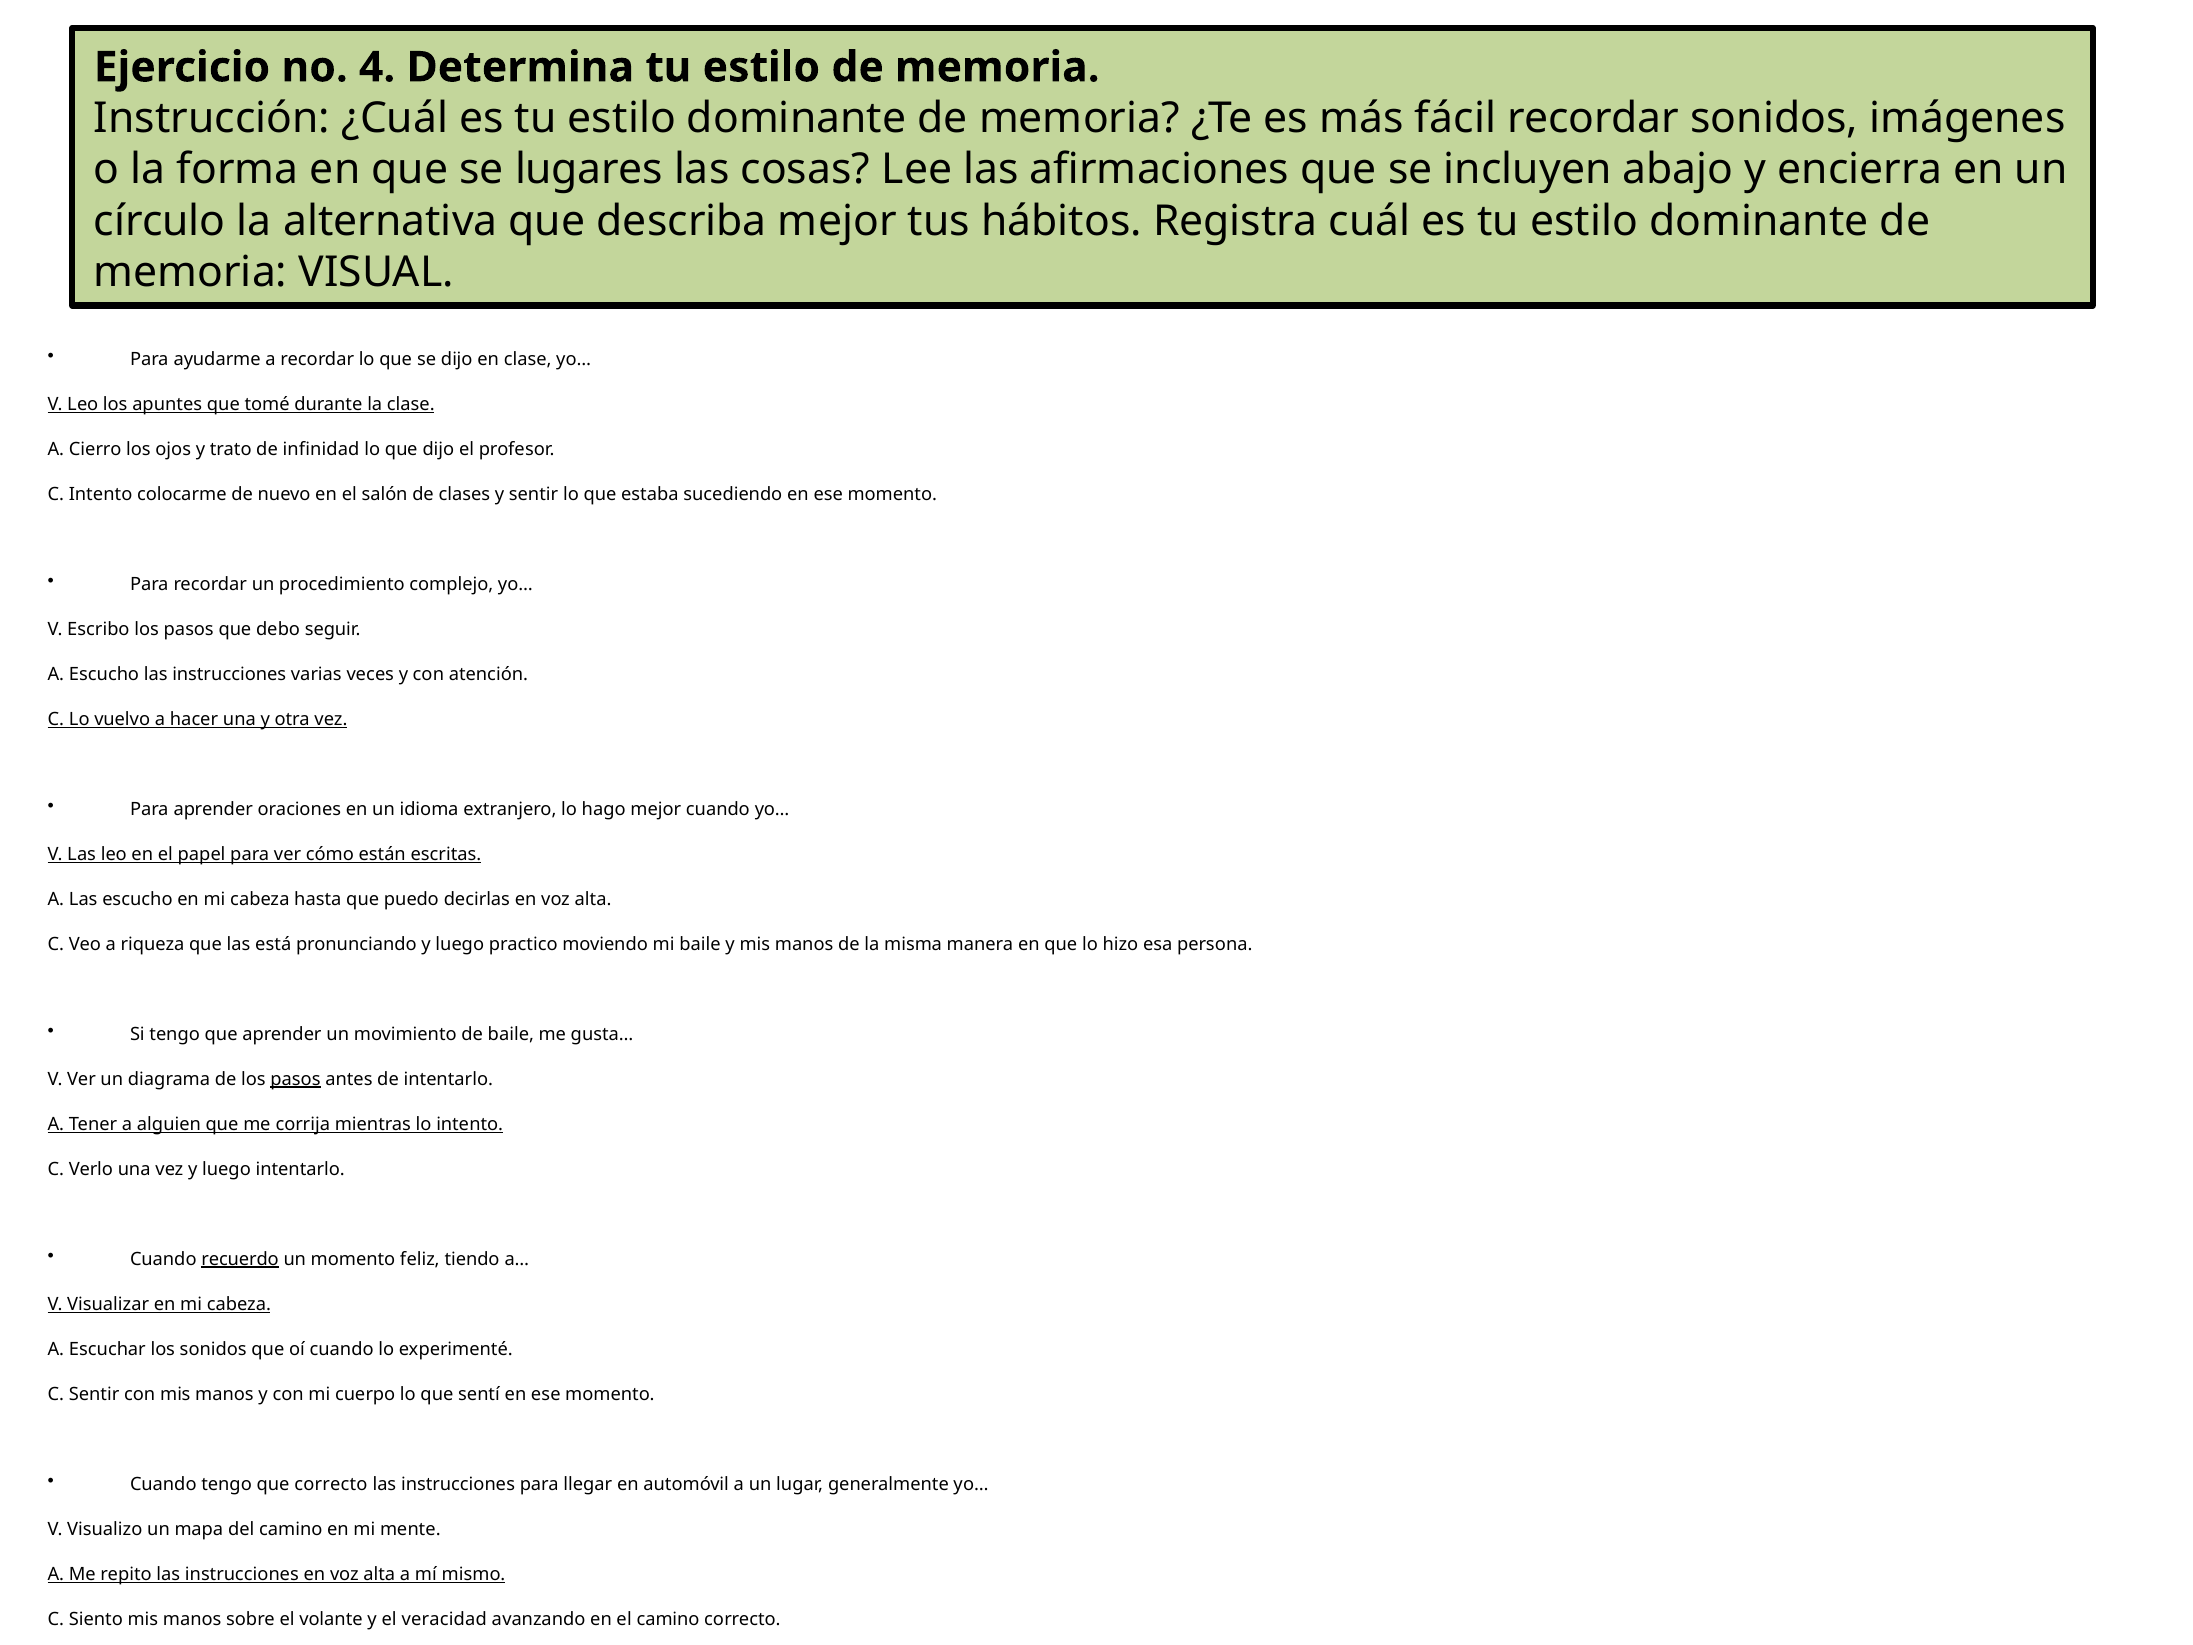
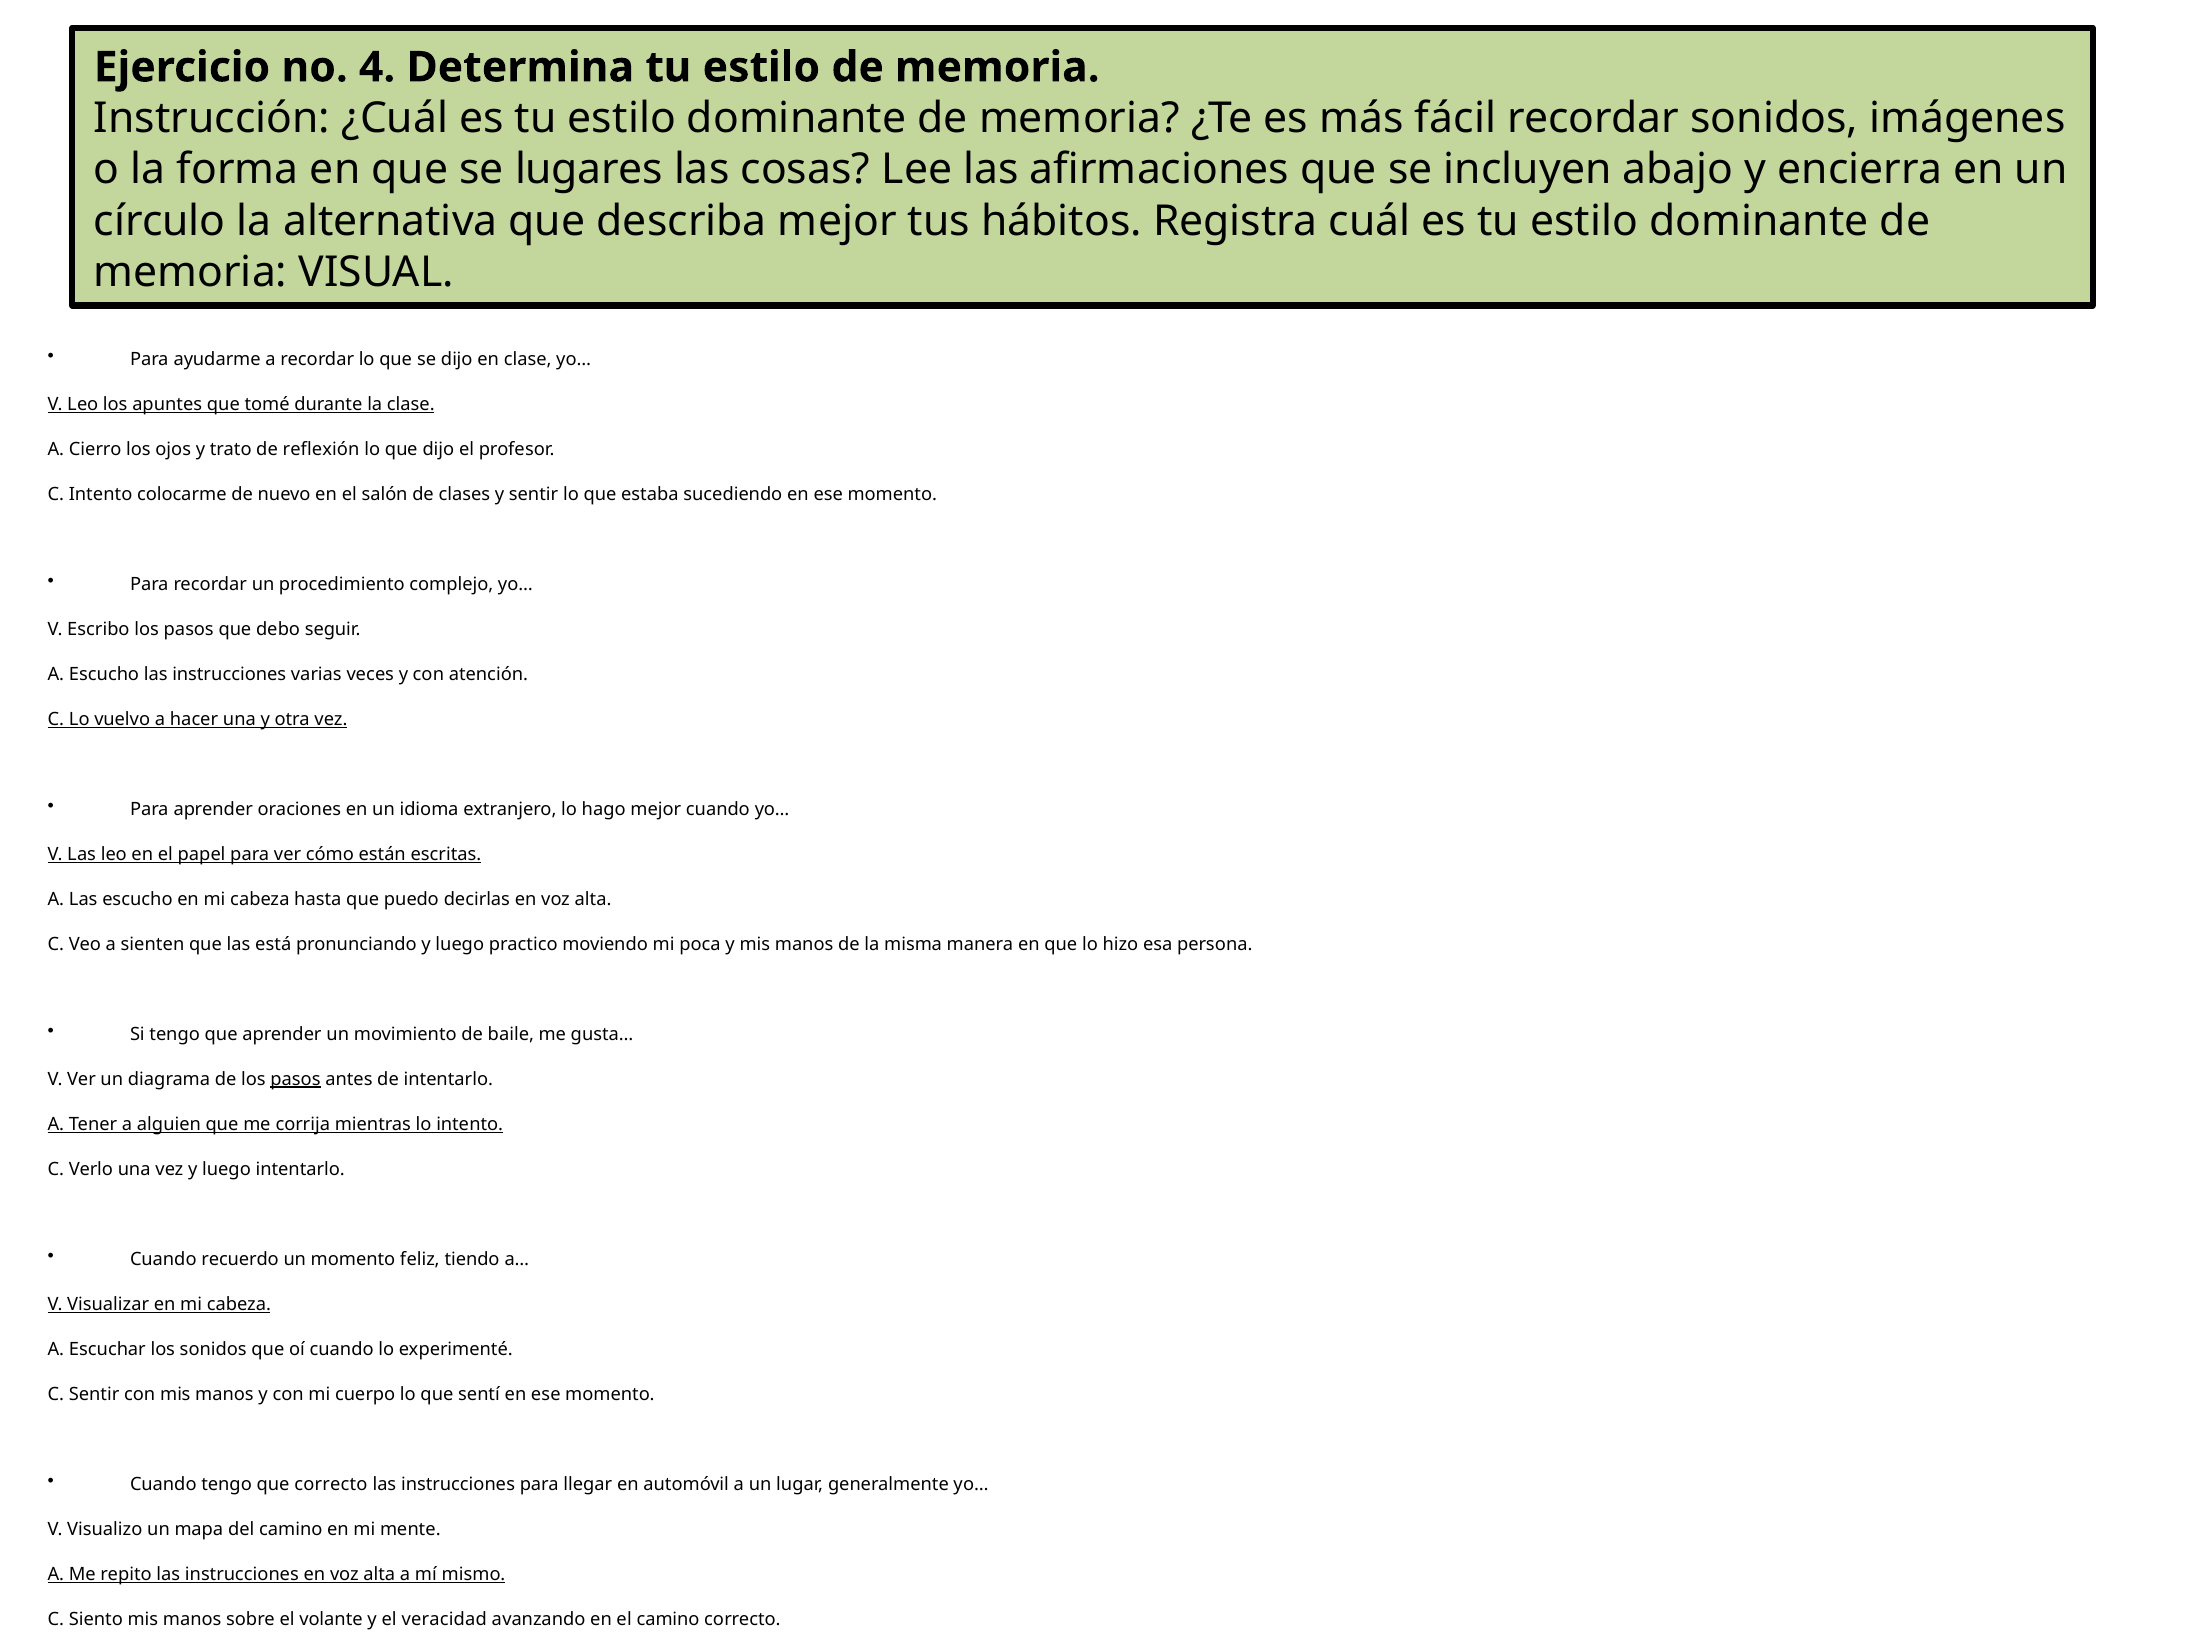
infinidad: infinidad -> reflexión (321, 449)
riqueza: riqueza -> sienten (152, 944)
mi baile: baile -> poca (700, 944)
recuerdo underline: present -> none (240, 1259)
